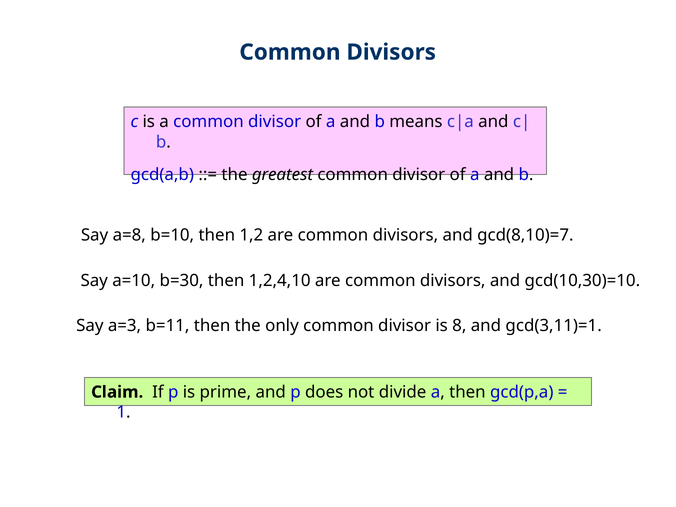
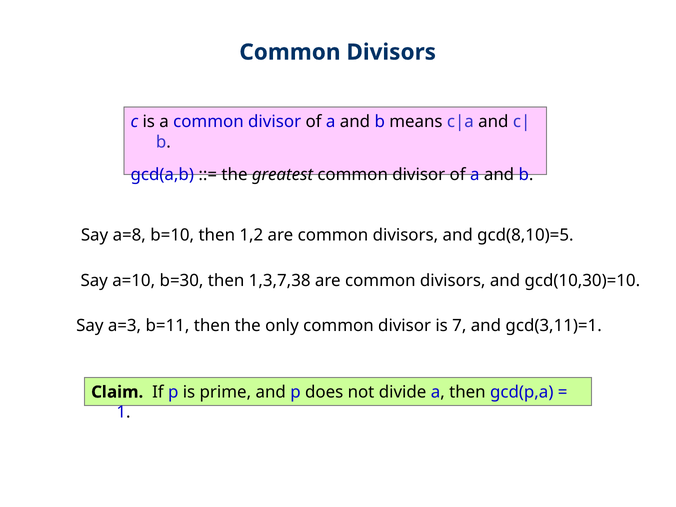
gcd(8,10)=7: gcd(8,10)=7 -> gcd(8,10)=5 (525, 235)
1,2,4,10: 1,2,4,10 -> 1,3,7,38 (280, 280)
8: 8 -> 7 (459, 326)
